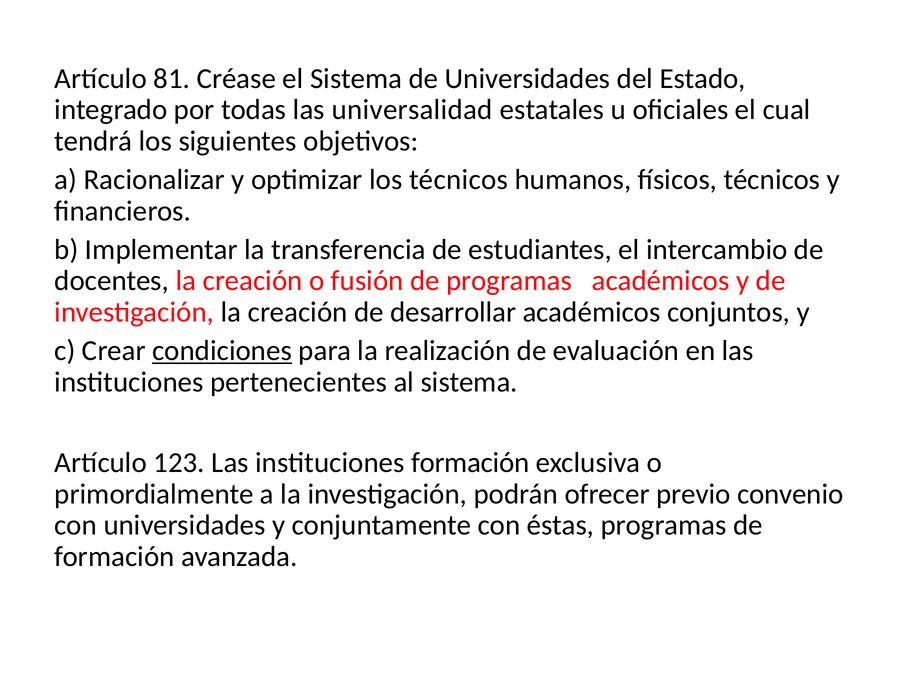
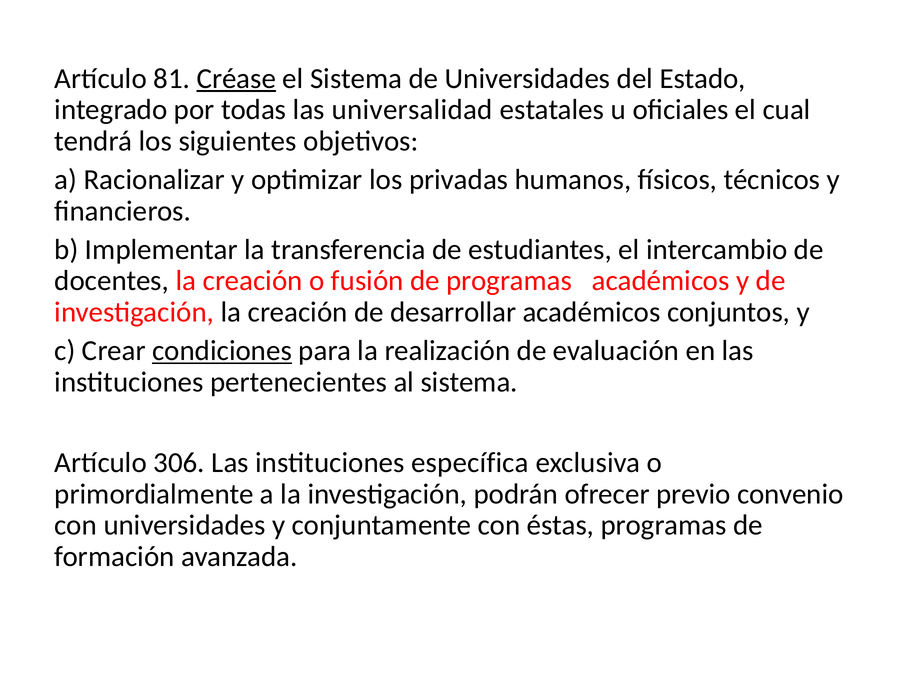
Créase underline: none -> present (236, 78)
los técnicos: técnicos -> privadas (459, 180)
123: 123 -> 306 (179, 463)
instituciones formación: formación -> específica (470, 463)
